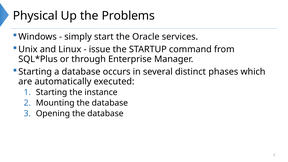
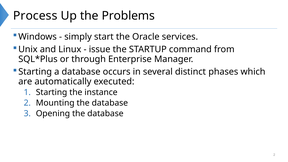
Physical: Physical -> Process (35, 16)
